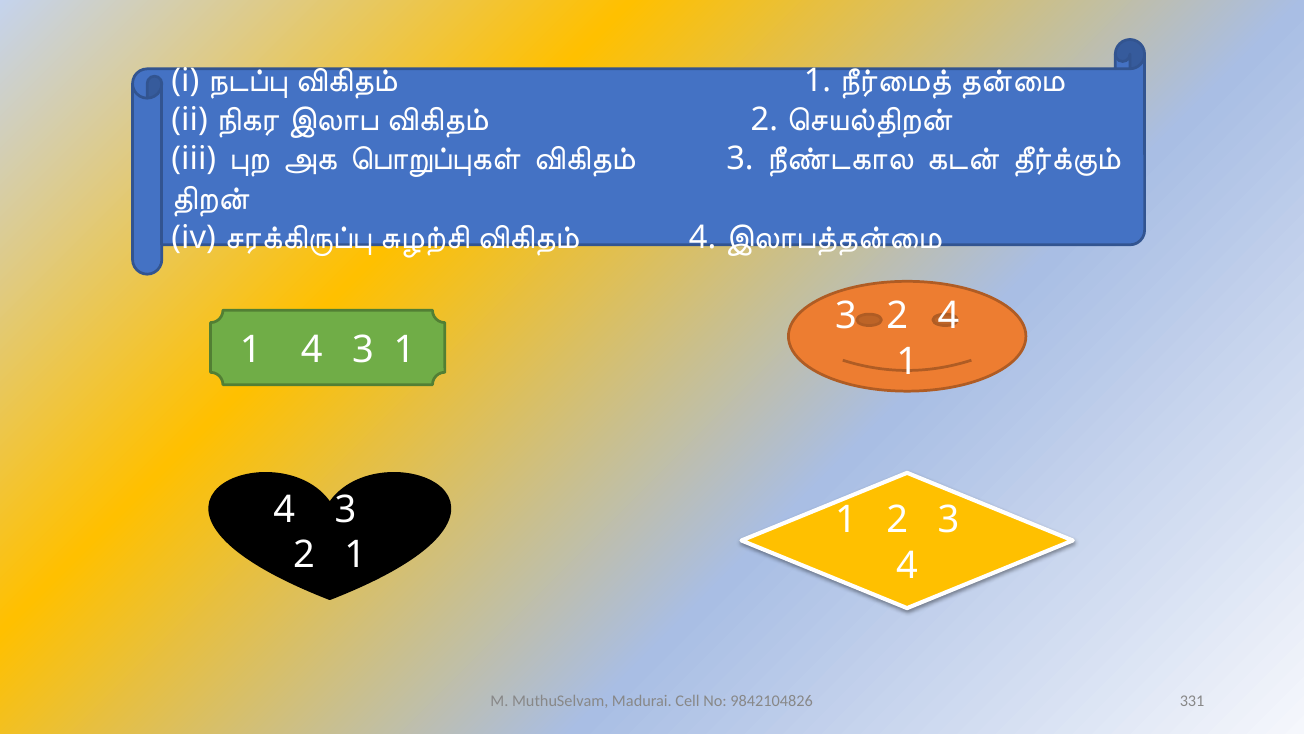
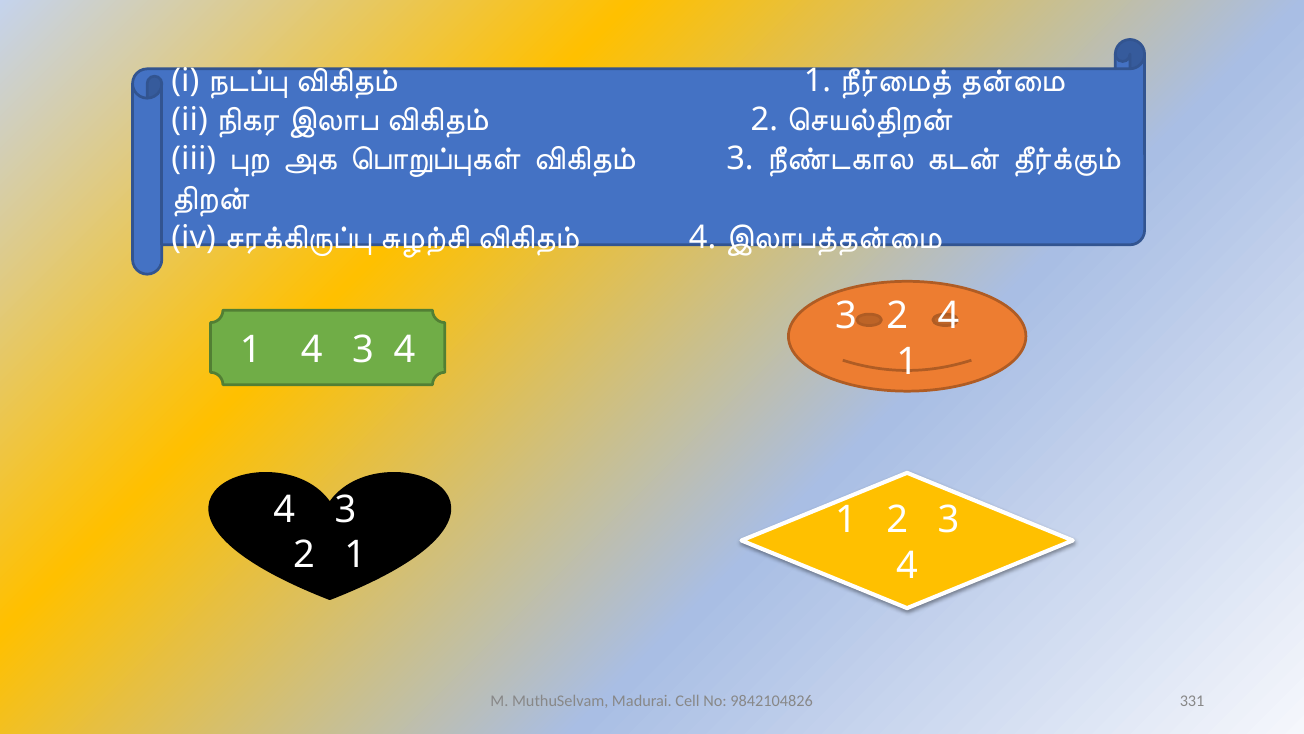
4 3 1: 1 -> 4 (404, 350)
